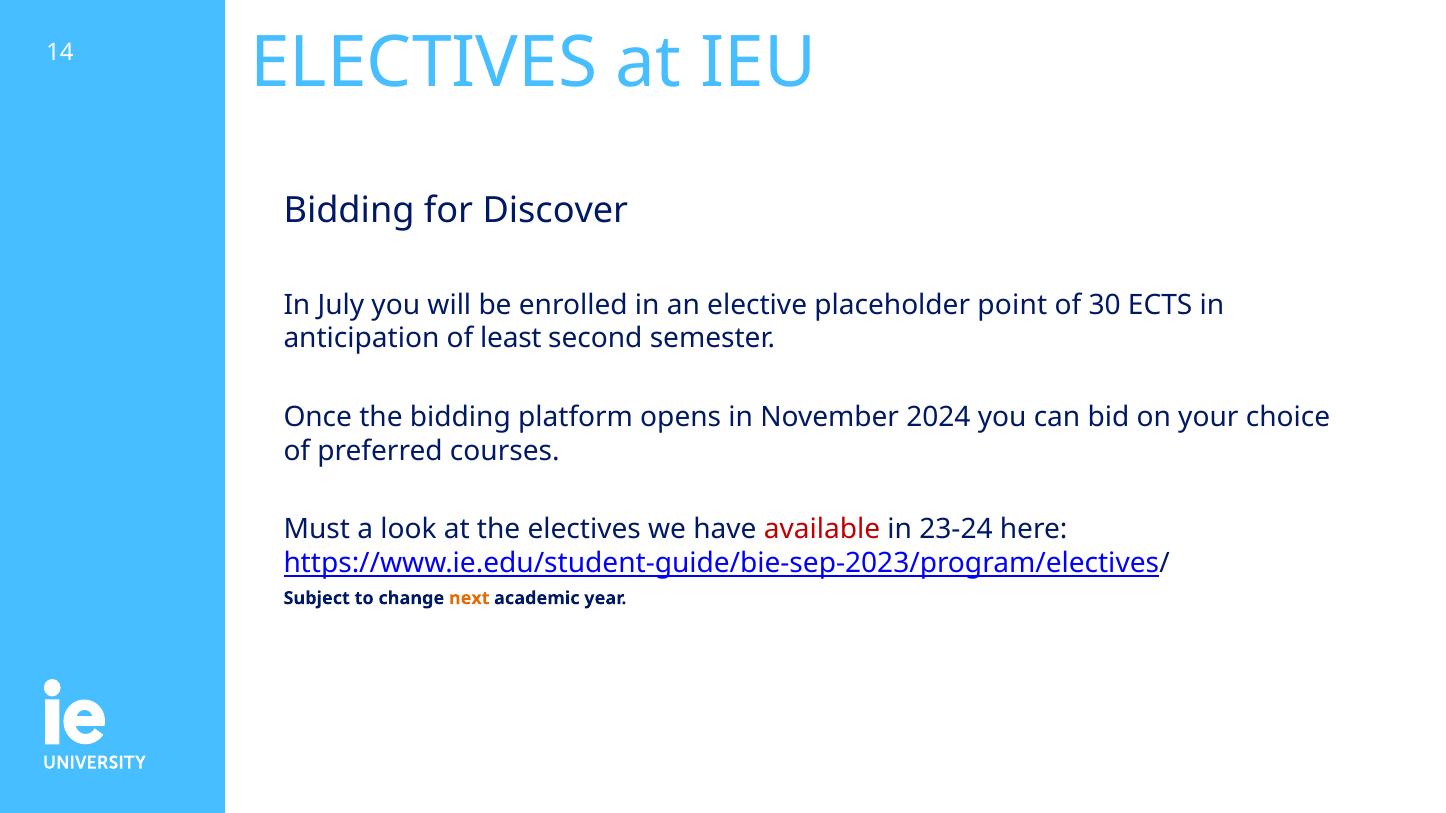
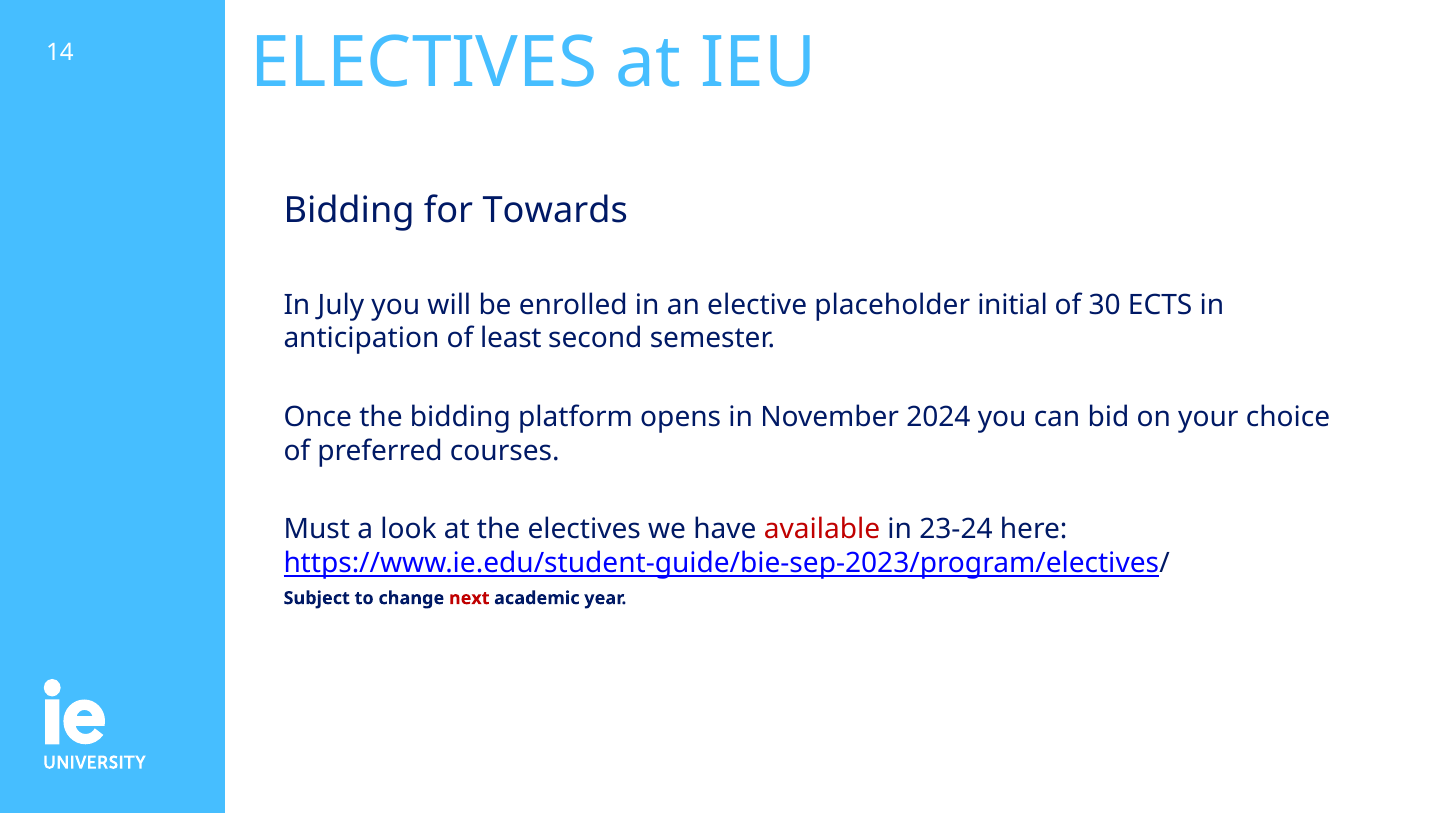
Discover: Discover -> Towards (555, 211)
point: point -> initial (1013, 305)
next colour: orange -> red (469, 598)
